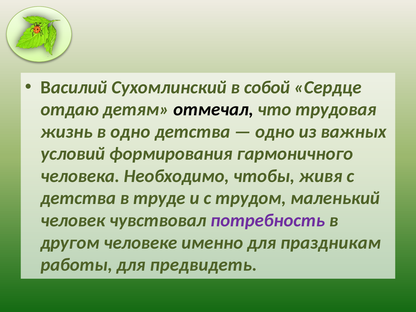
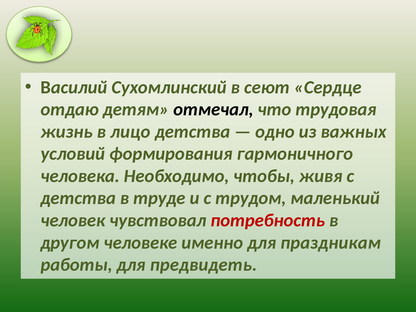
собой: собой -> сеют (267, 87)
в одно: одно -> лицо (130, 132)
потребность colour: purple -> red (268, 220)
